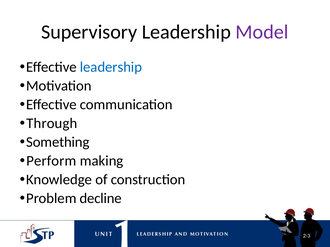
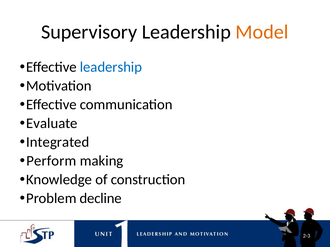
Model colour: purple -> orange (262, 32)
Through: Through -> Evaluate (52, 124)
Something: Something -> Integrated (58, 142)
